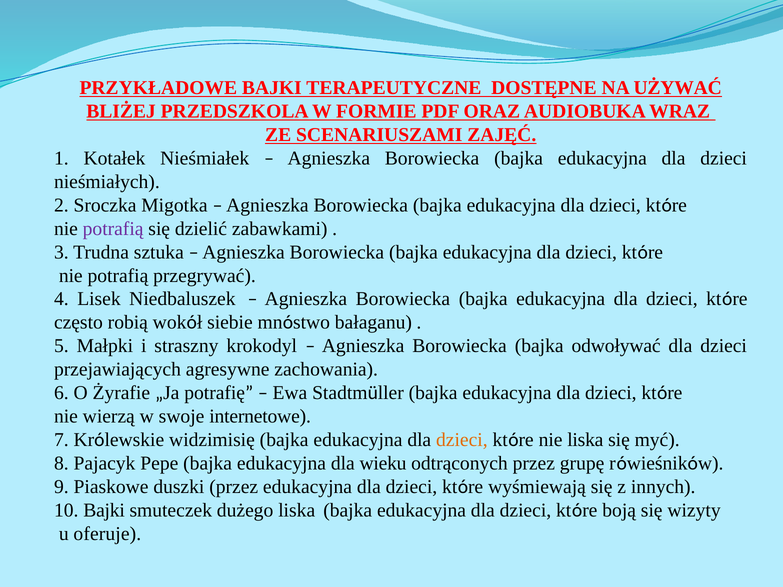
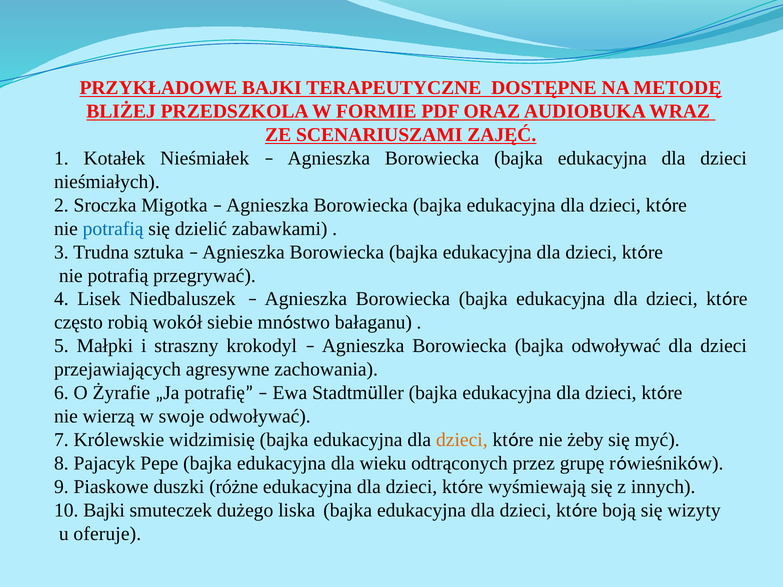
UŻYWAĆ: UŻYWAĆ -> METODĘ (678, 88)
potrafią colour: purple -> blue (113, 229)
swoje internetowe: internetowe -> odwoływać (260, 417)
nie liska: liska -> żeby (585, 440)
duszki przez: przez -> różne (234, 487)
